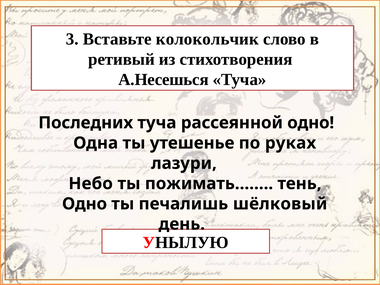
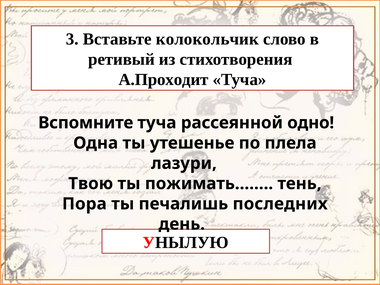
А.Несешься: А.Несешься -> А.Проходит (164, 80)
Последних: Последних -> Вспомните (86, 123)
руках: руках -> плела (291, 143)
Небо: Небо -> Твою (91, 184)
Одно: Одно -> Пора (84, 204)
шёлковый: шёлковый -> последних (280, 204)
